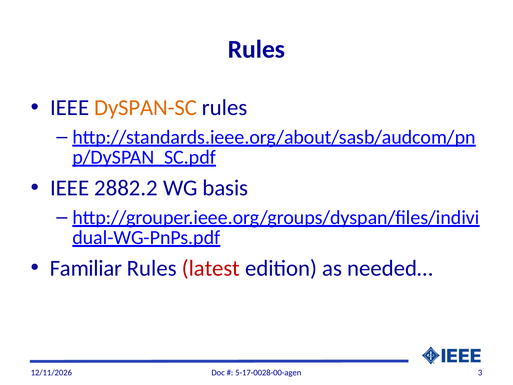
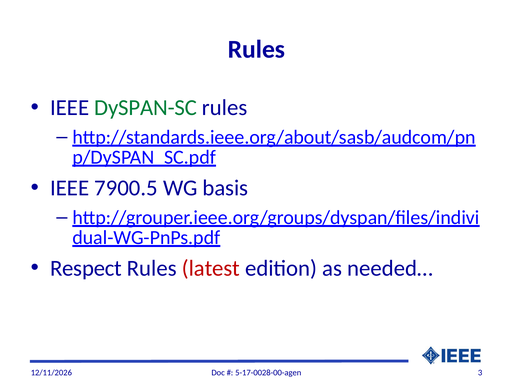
DySPAN-SC colour: orange -> green (146, 108)
2882.2: 2882.2 -> 7900.5 (126, 188)
Familiar: Familiar -> Respect (86, 268)
